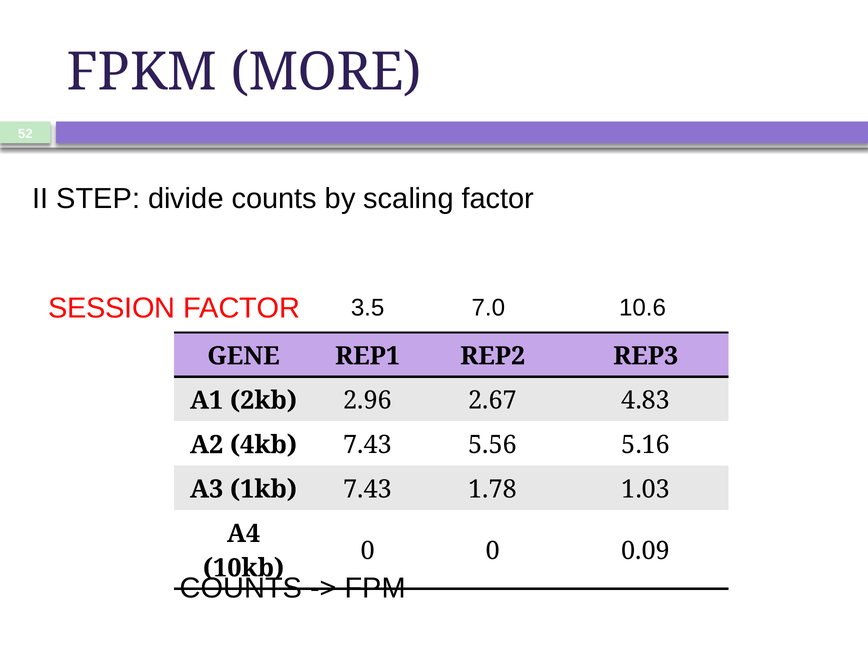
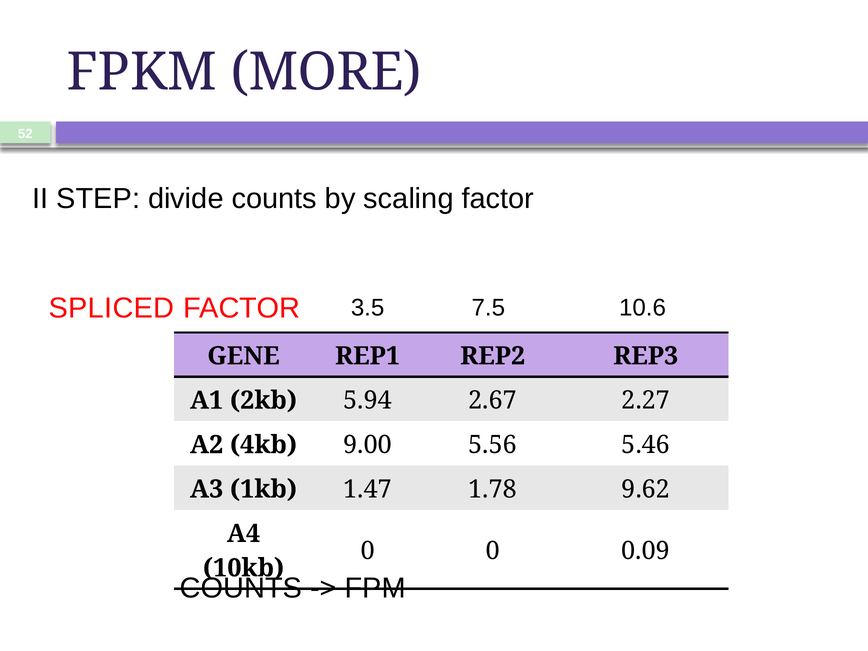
SESSION: SESSION -> SPLICED (112, 308)
7.0: 7.0 -> 7.5 (488, 308)
2.96: 2.96 -> 5.94 (368, 400)
4.83: 4.83 -> 2.27 (646, 400)
4kb 7.43: 7.43 -> 9.00 (368, 445)
5.16: 5.16 -> 5.46 (646, 445)
1kb 7.43: 7.43 -> 1.47 (368, 489)
1.03: 1.03 -> 9.62 (646, 489)
